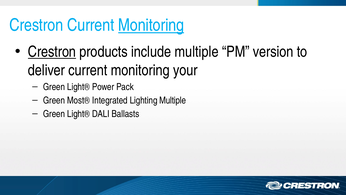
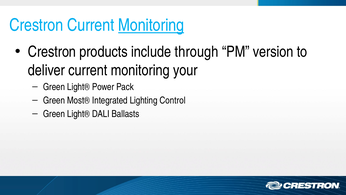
Crestron underline: present -> none (52, 52)
include multiple: multiple -> through (197, 52)
Lighting Multiple: Multiple -> Control (173, 100)
